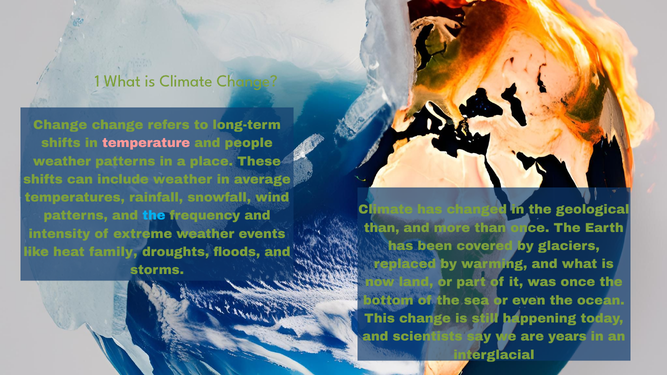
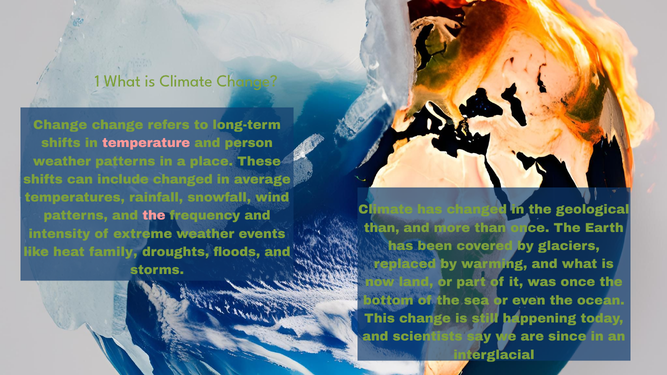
people: people -> person (249, 143)
include weather: weather -> changed (183, 179)
the colour: light blue -> pink (154, 216)
years: years -> since (567, 337)
